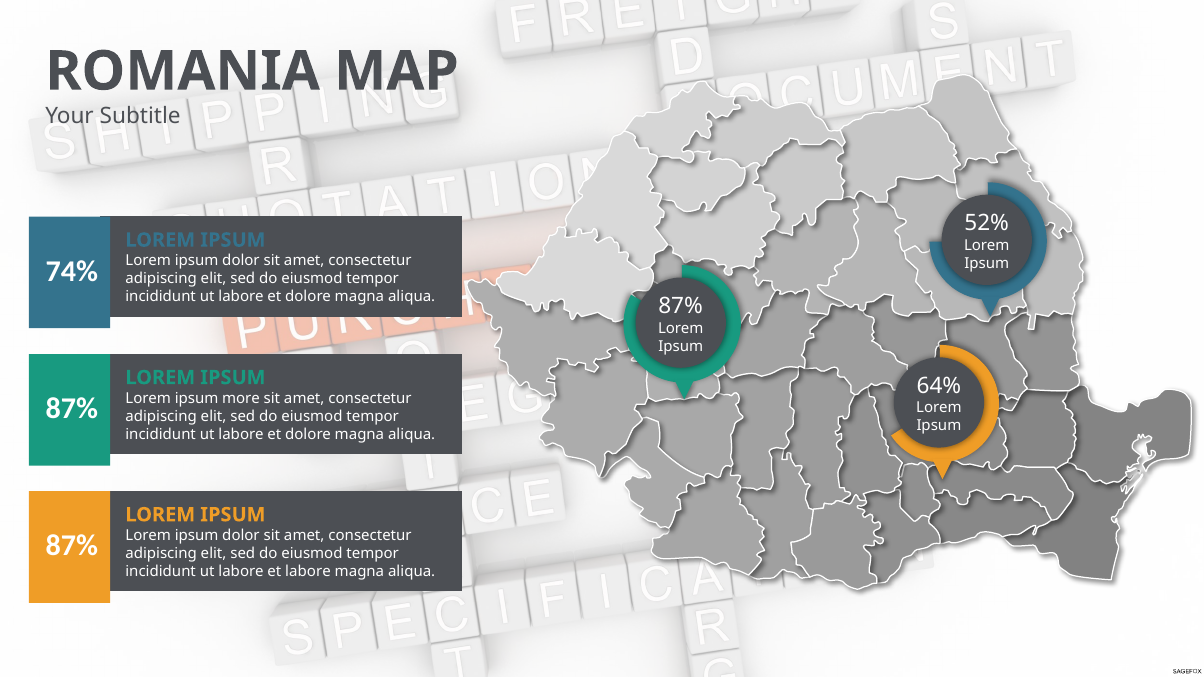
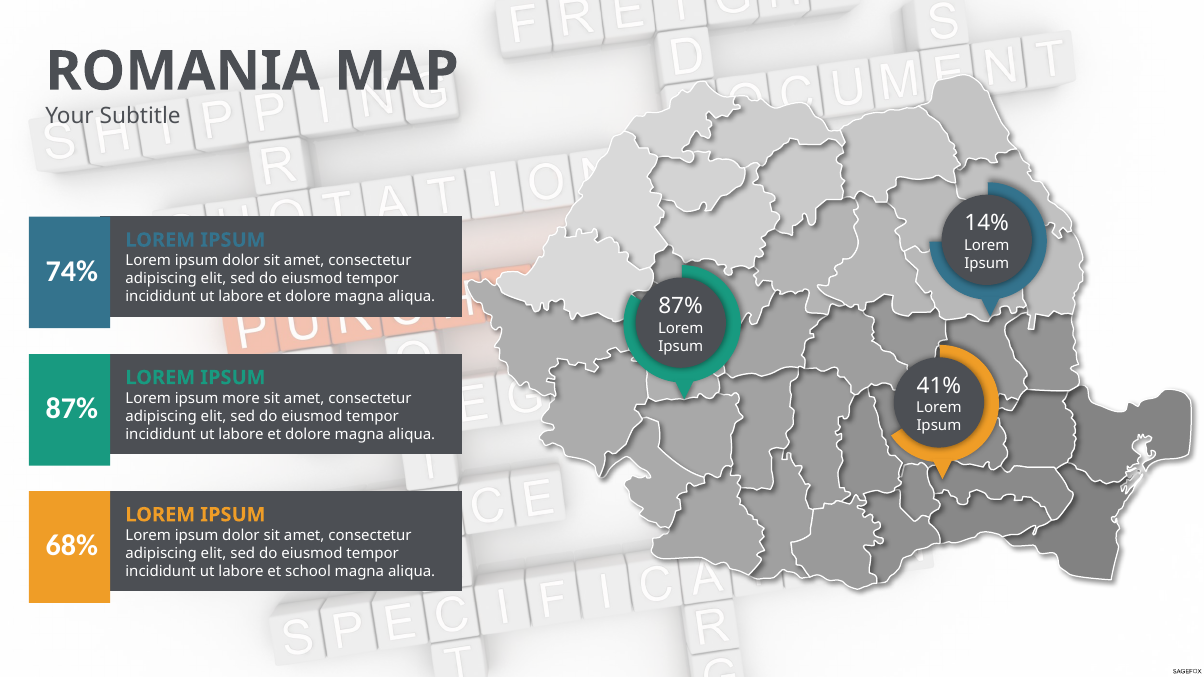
52%: 52% -> 14% (987, 223)
64%: 64% -> 41% (939, 386)
87%: 87% -> 68% (72, 546)
et labore: labore -> school (308, 572)
